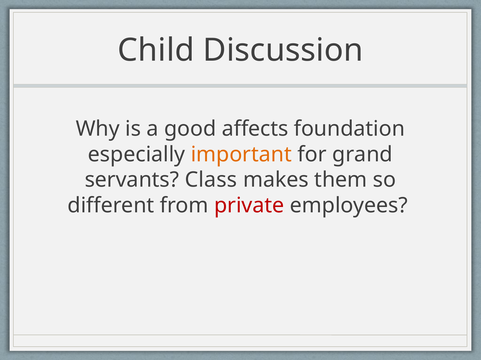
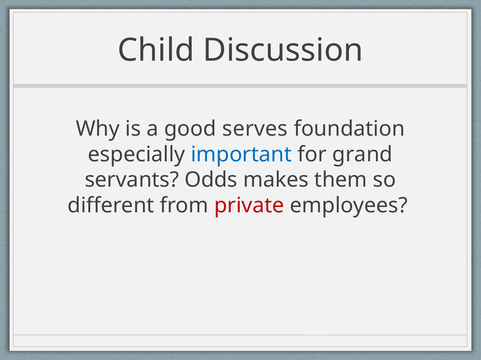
affects: affects -> serves (255, 129)
important colour: orange -> blue (241, 155)
Class: Class -> Odds (211, 180)
